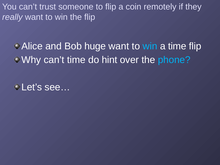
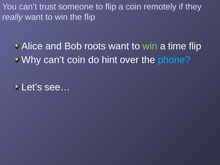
huge: huge -> roots (95, 46)
win colour: light blue -> light green (150, 46)
can’t time: time -> coin (76, 60)
